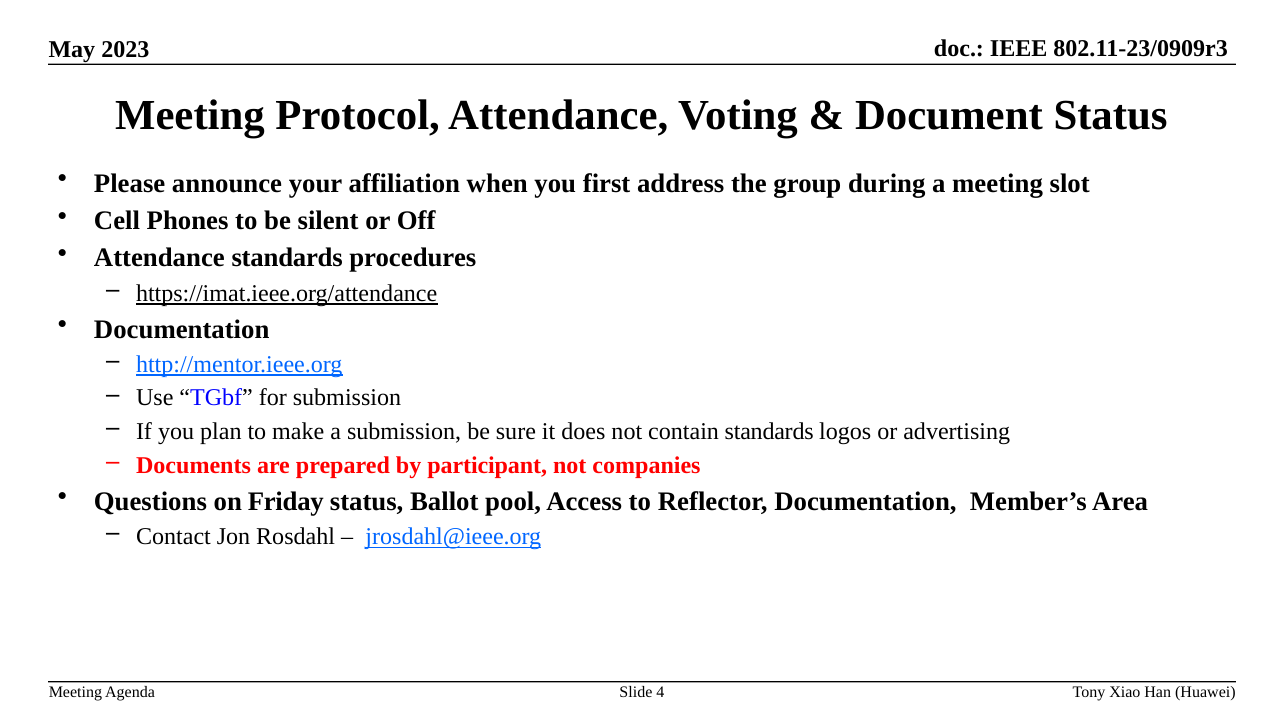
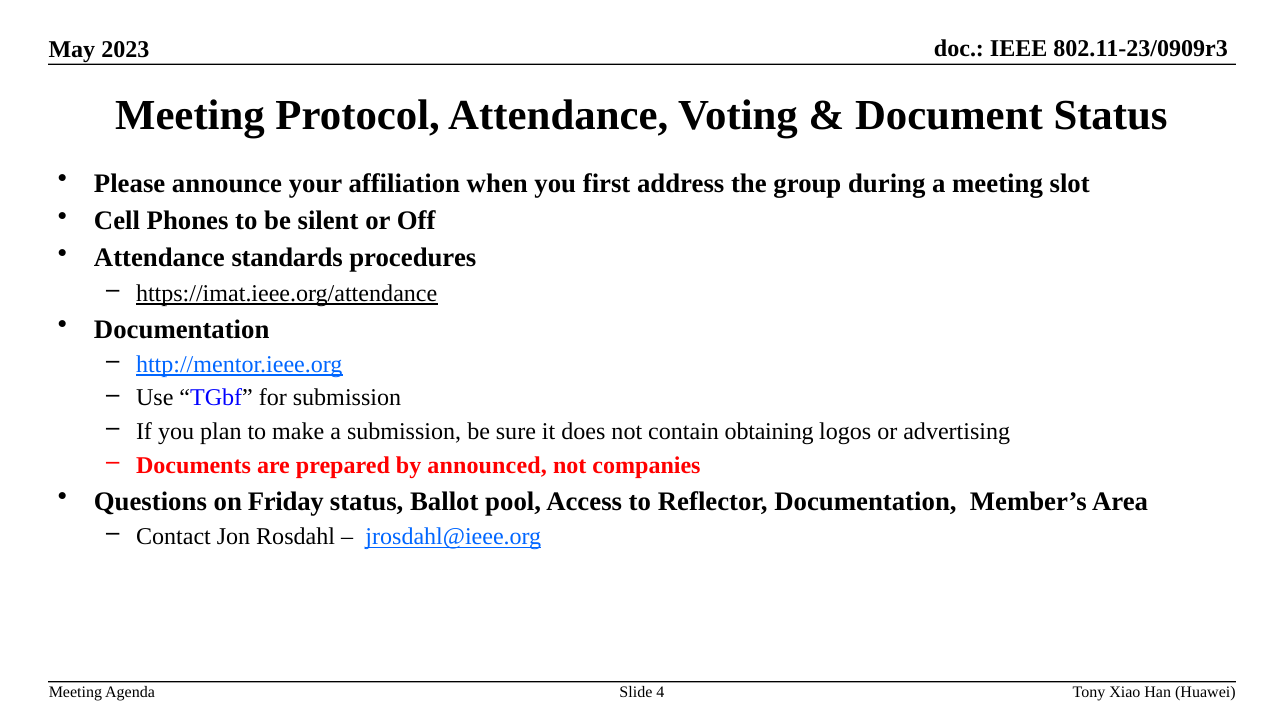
contain standards: standards -> obtaining (769, 432)
participant: participant -> announced (487, 466)
